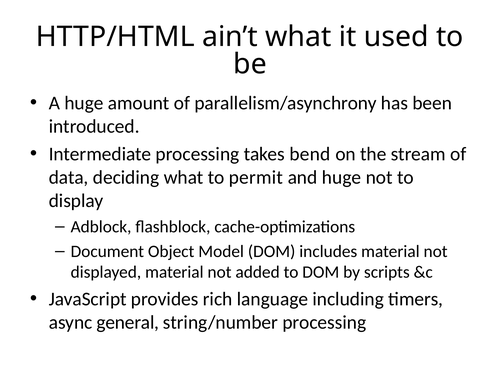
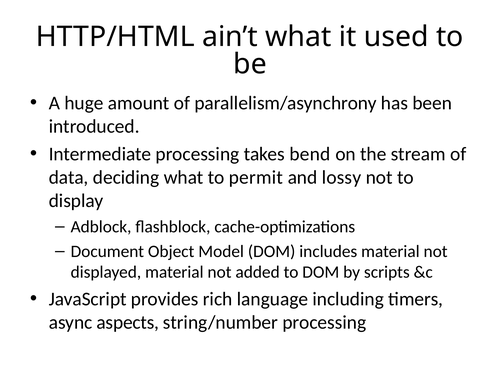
and huge: huge -> lossy (341, 178)
general: general -> aspects (128, 322)
